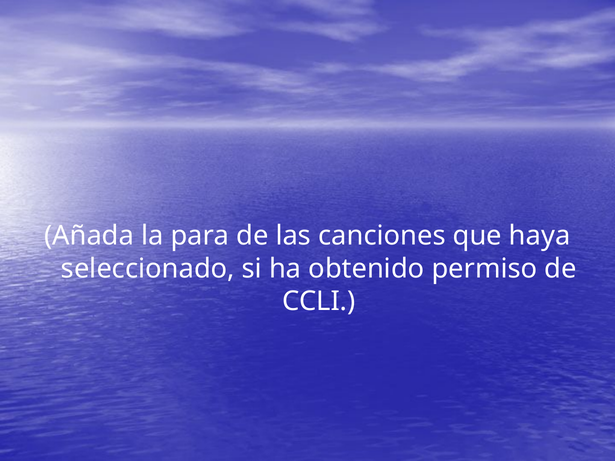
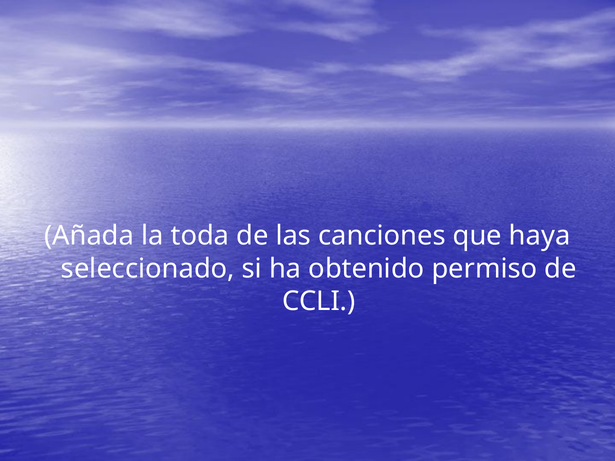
para: para -> toda (200, 236)
